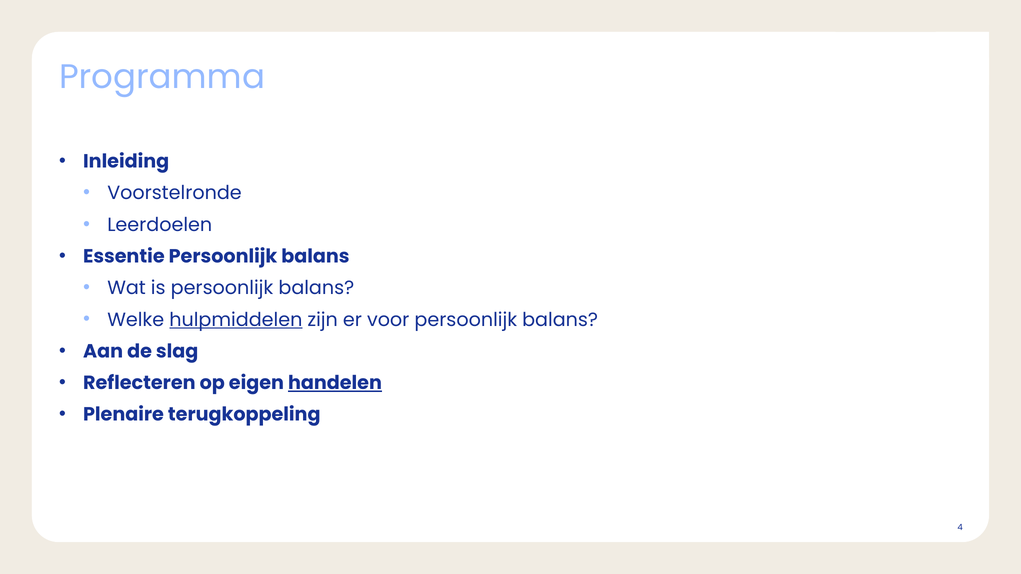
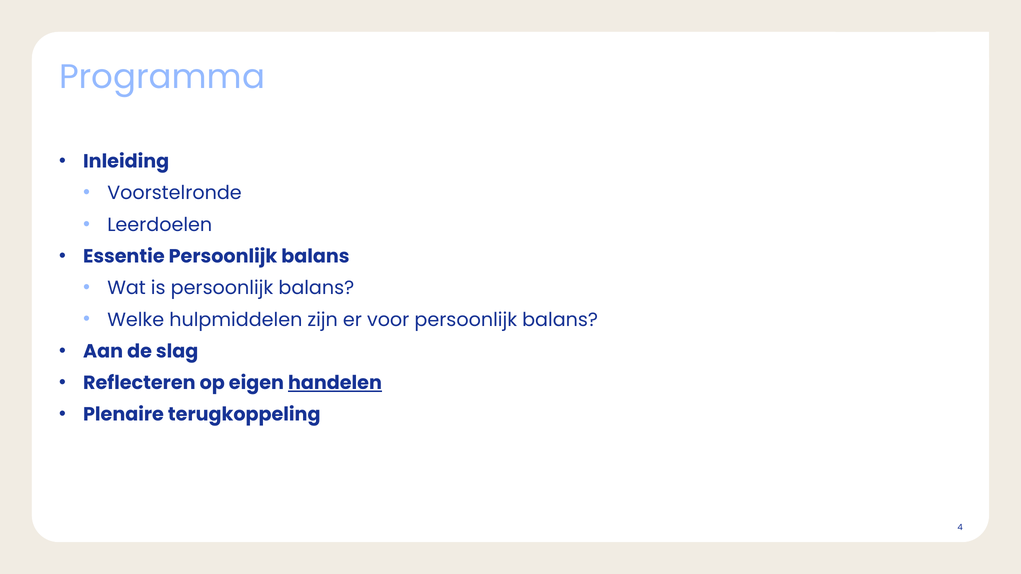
hulpmiddelen underline: present -> none (236, 320)
